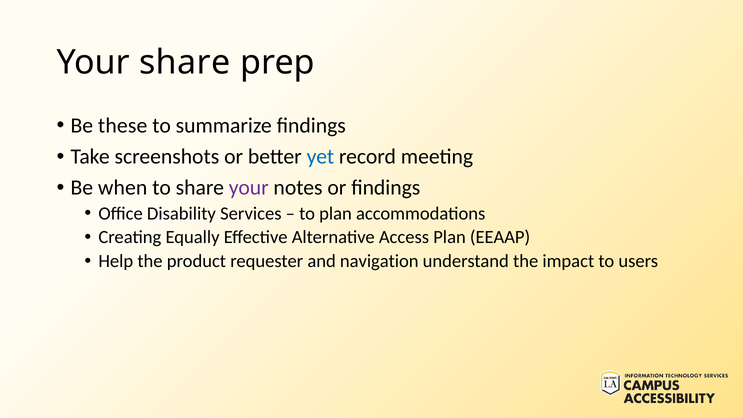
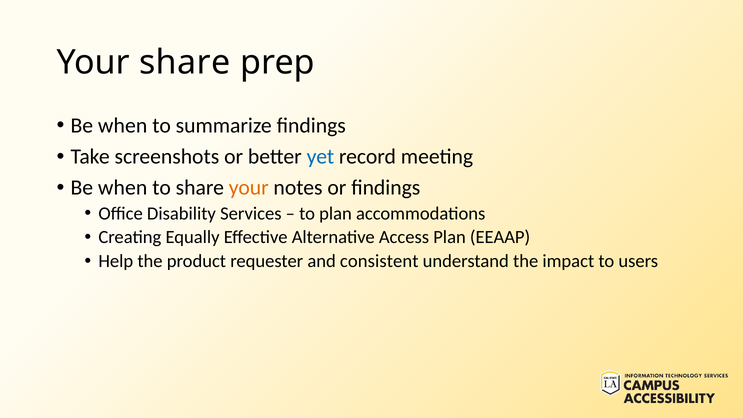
these: these -> when (123, 126)
your colour: purple -> orange (249, 188)
navigation: navigation -> consistent (379, 261)
